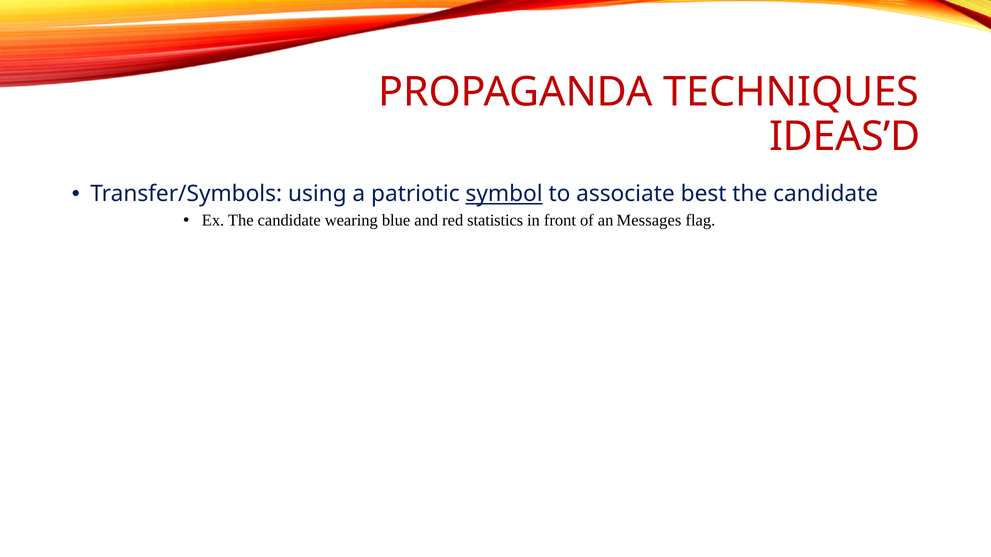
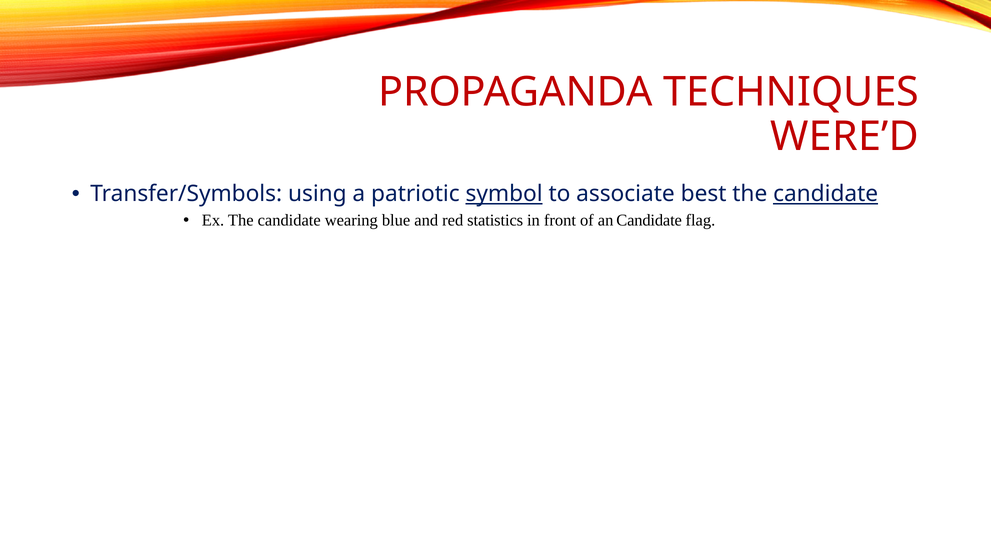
IDEAS’D: IDEAS’D -> WERE’D (845, 137)
candidate underline: none -> present (826, 194)
an Messages: Messages -> Candidate (649, 221)
